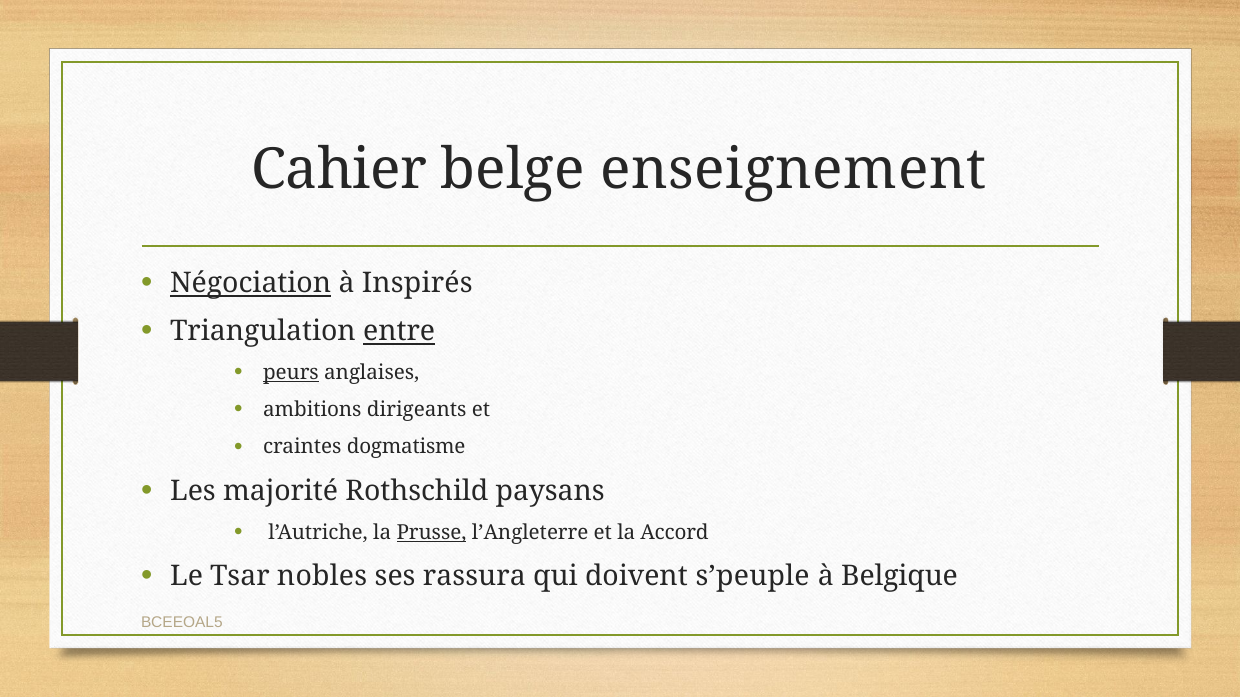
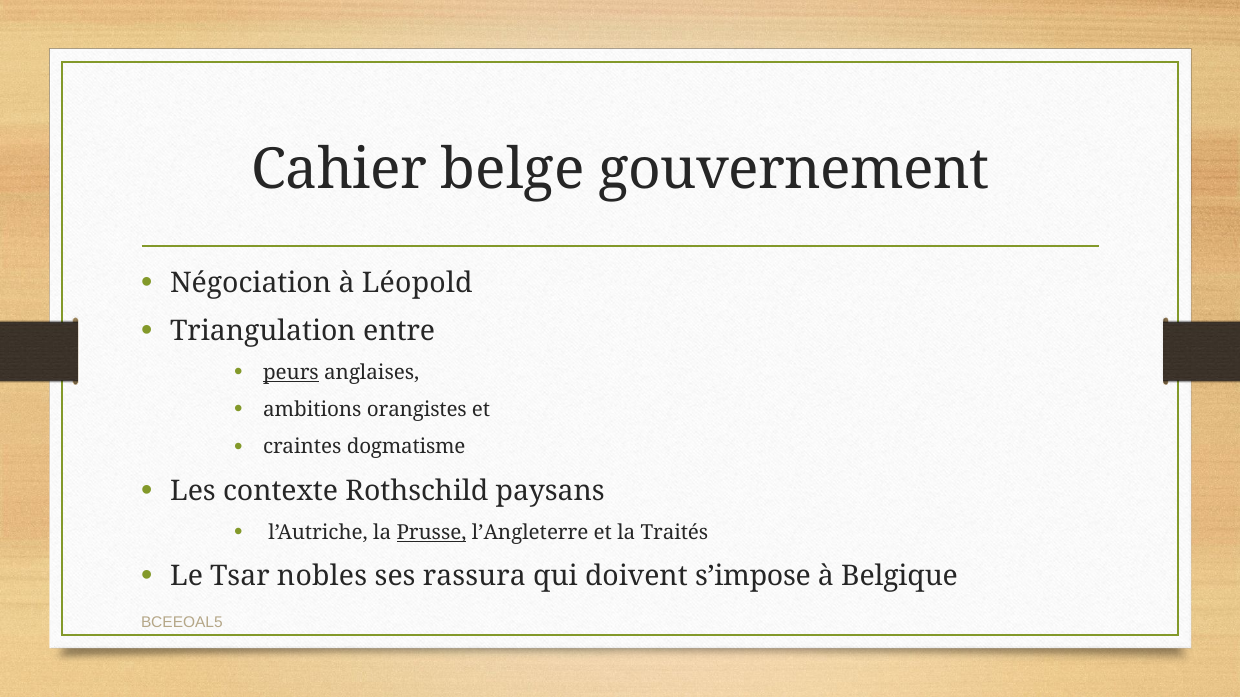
enseignement: enseignement -> gouvernement (794, 170)
Négociation underline: present -> none (251, 284)
Inspirés: Inspirés -> Léopold (417, 284)
entre underline: present -> none (399, 332)
dirigeants: dirigeants -> orangistes (417, 410)
majorité: majorité -> contexte (281, 491)
Accord: Accord -> Traités (674, 533)
s’peuple: s’peuple -> s’impose (753, 577)
